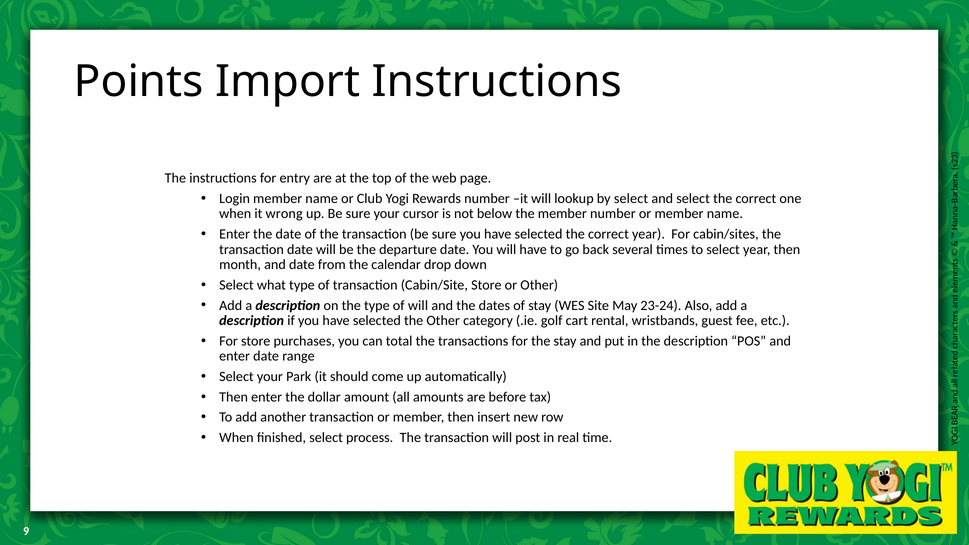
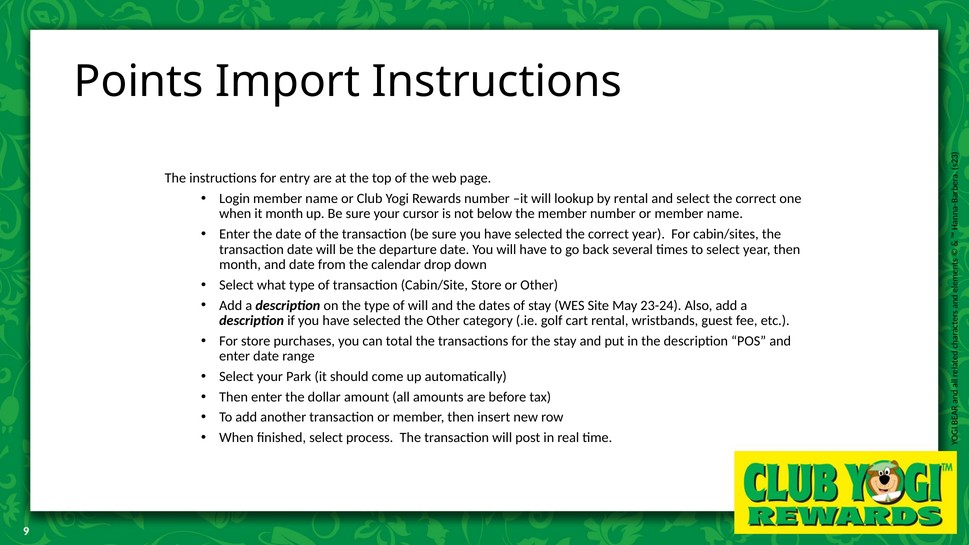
by select: select -> rental (631, 198)
it wrong: wrong -> month (284, 214)
